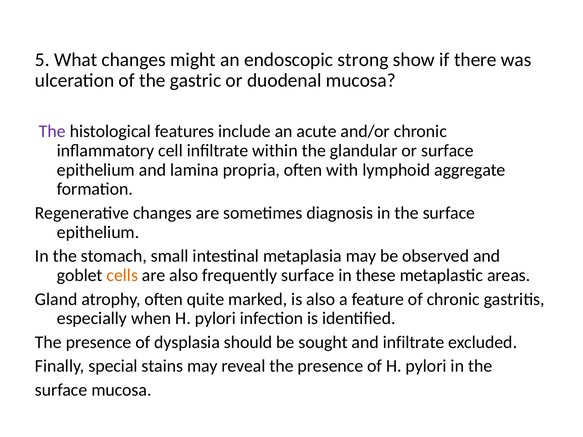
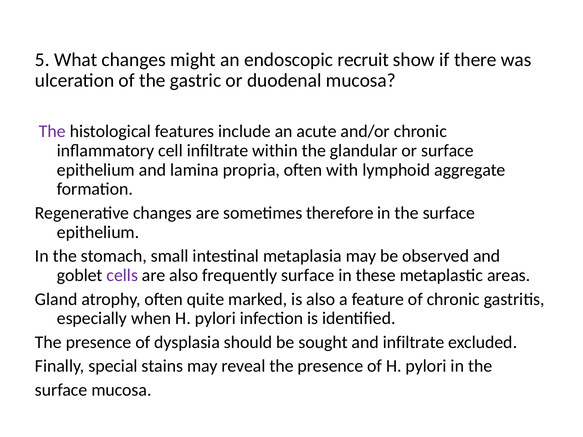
strong: strong -> recruit (363, 60)
diagnosis: diagnosis -> therefore (340, 213)
cells colour: orange -> purple (122, 275)
